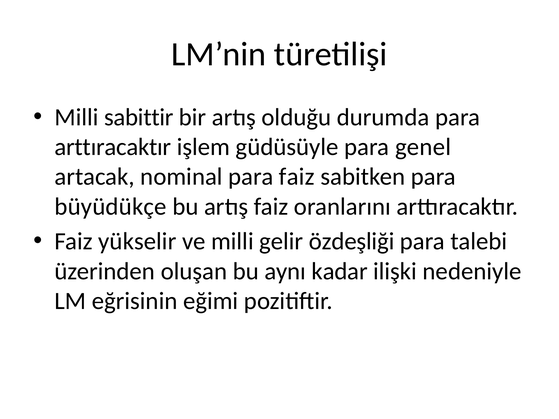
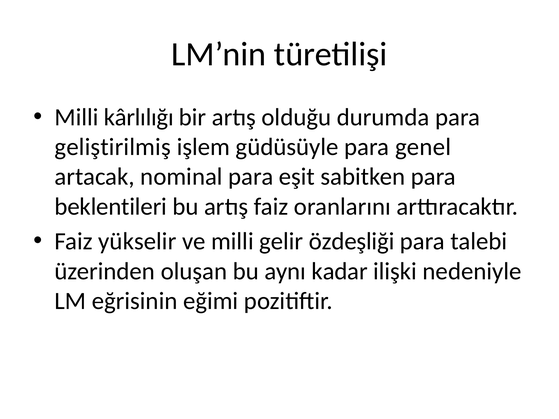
sabittir: sabittir -> kârlılığı (139, 117)
arttıracaktır: arttıracaktır -> geliştirilmiş (113, 147)
para faiz: faiz -> eşit (297, 177)
büyüdükçe: büyüdükçe -> beklentileri (111, 207)
